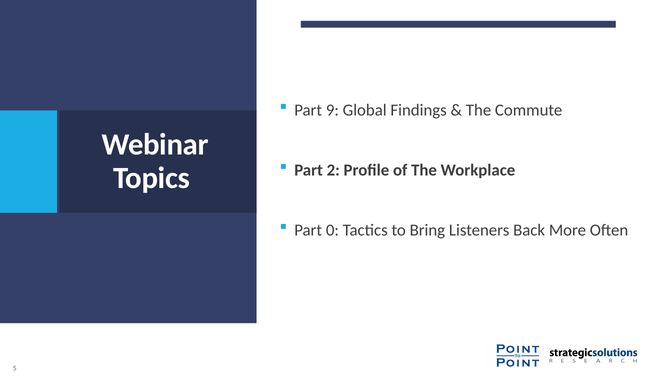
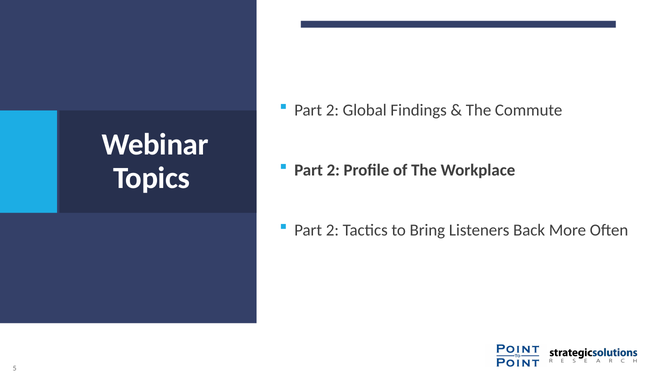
9: 9 -> 2 (332, 110)
0: 0 -> 2 (332, 230)
